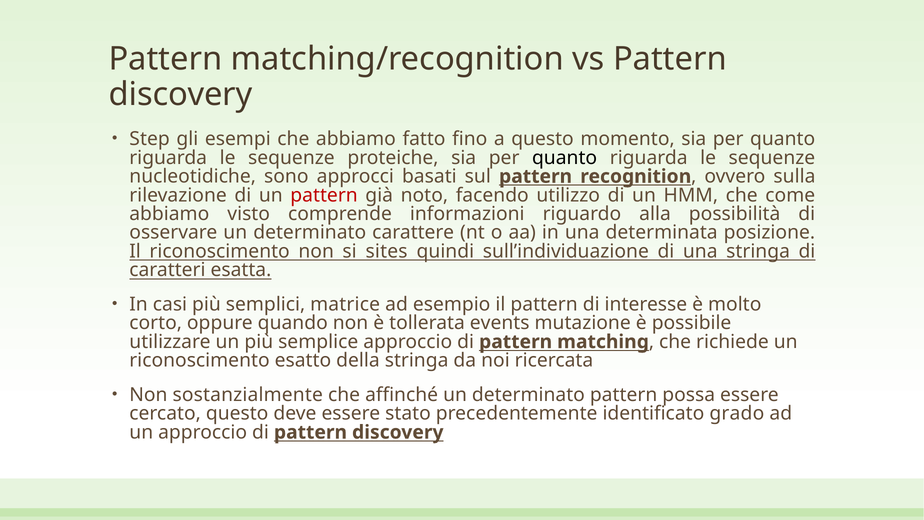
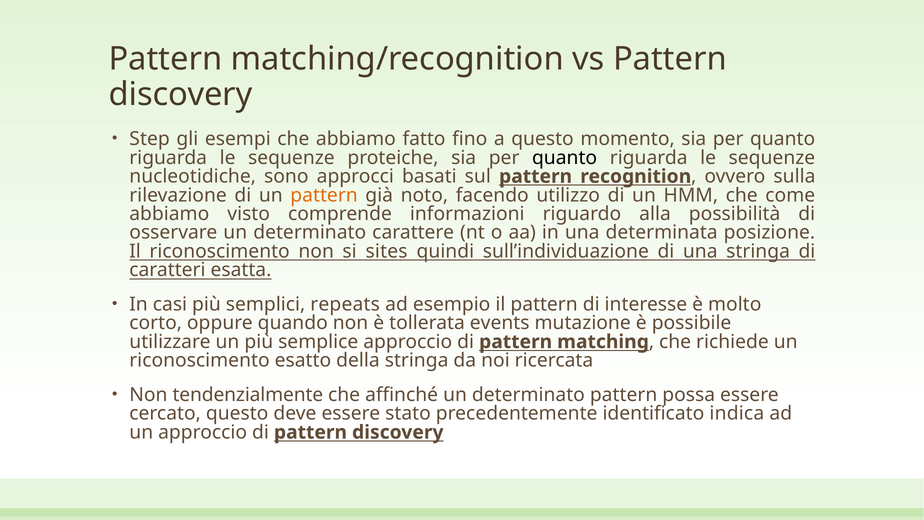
pattern colour: red -> orange (324, 195)
matrice: matrice -> repeats (345, 304)
sostanzialmente: sostanzialmente -> tendenzialmente (248, 395)
grado: grado -> indica (737, 413)
